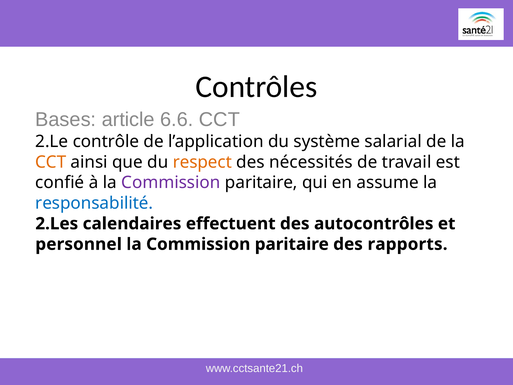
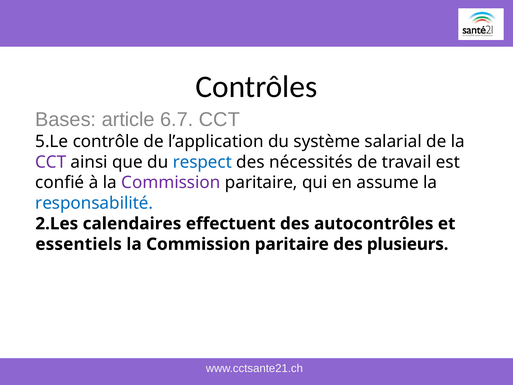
6.6: 6.6 -> 6.7 (177, 119)
2.Le: 2.Le -> 5.Le (52, 141)
CCT colour: orange -> purple (51, 162)
respect colour: orange -> blue (202, 162)
personnel: personnel -> essentiels (79, 244)
rapports: rapports -> plusieurs (408, 244)
